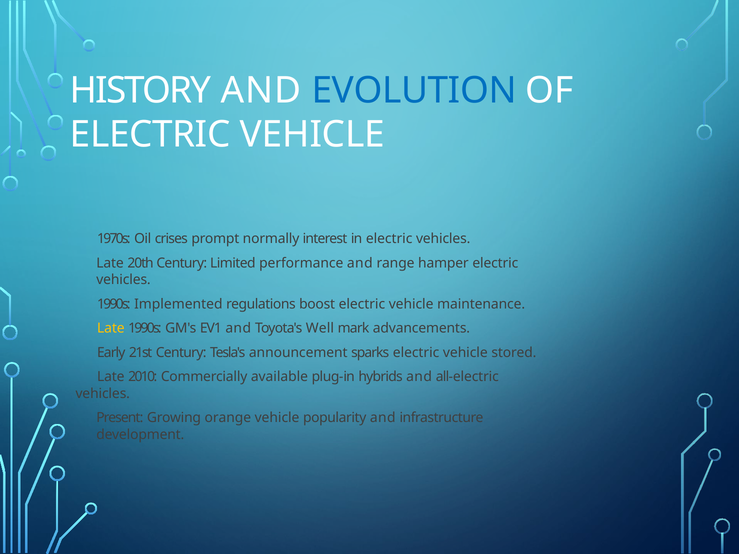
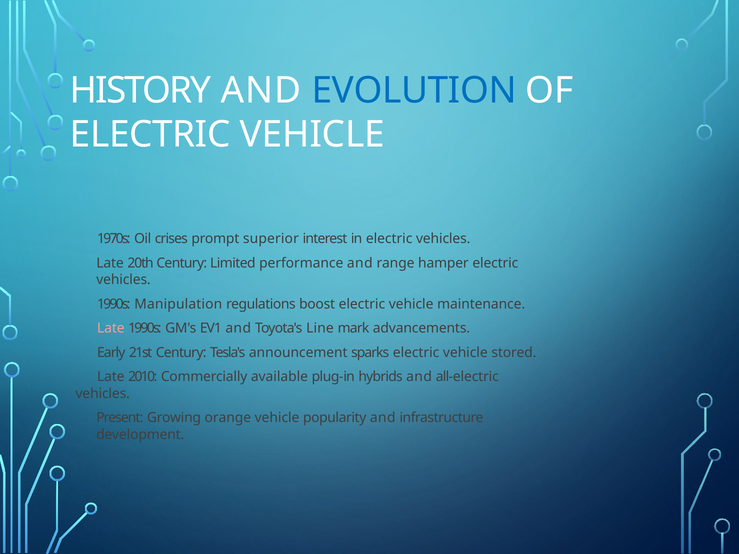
normally: normally -> superior (271, 239)
Implemented: Implemented -> Manipulation (178, 304)
Late colour: yellow -> pink (111, 328)
Well: Well -> Line (320, 328)
